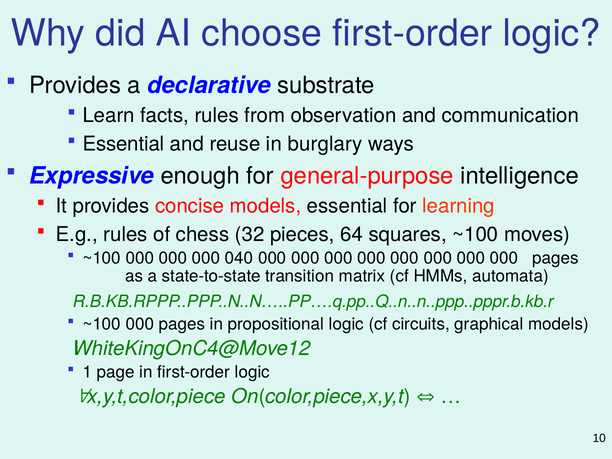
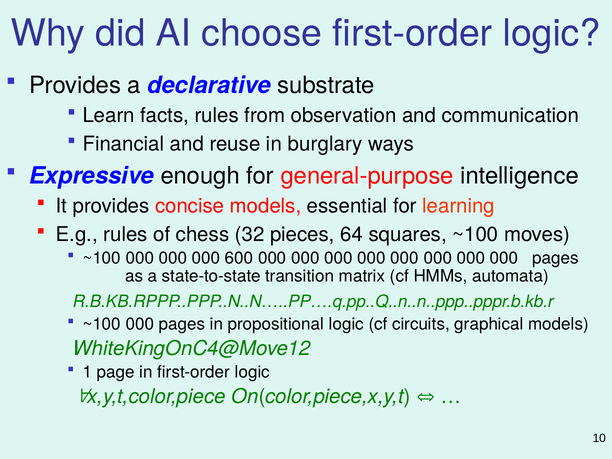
Essential: Essential -> Financial (123, 144)
040: 040 -> 600 (239, 258)
